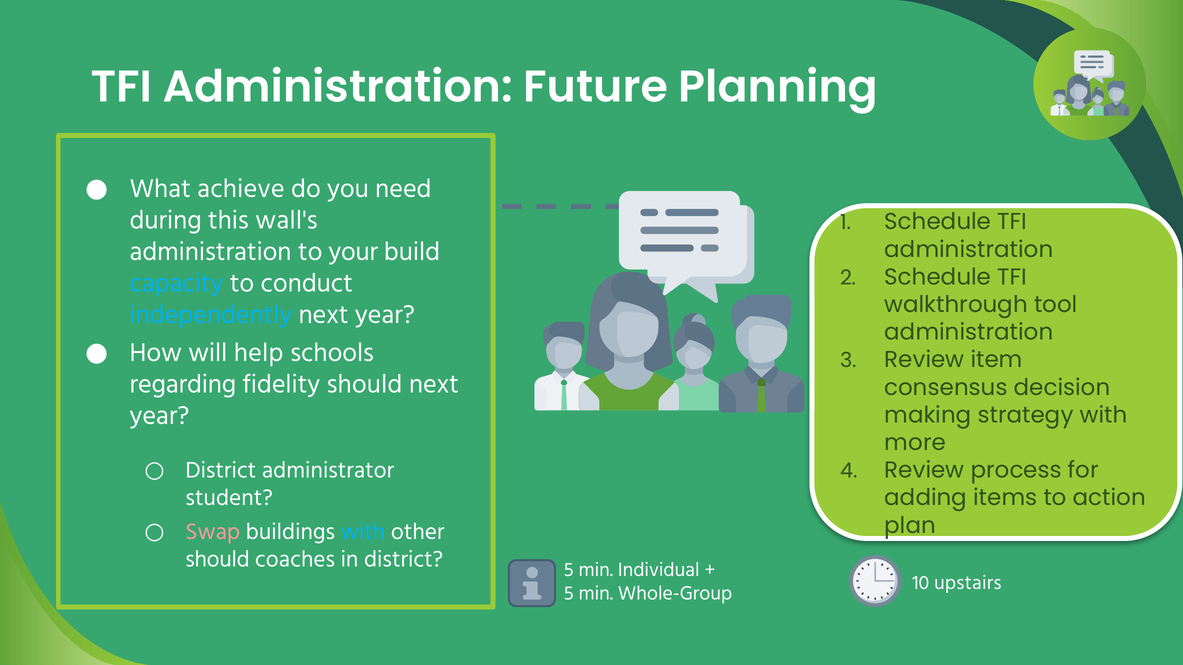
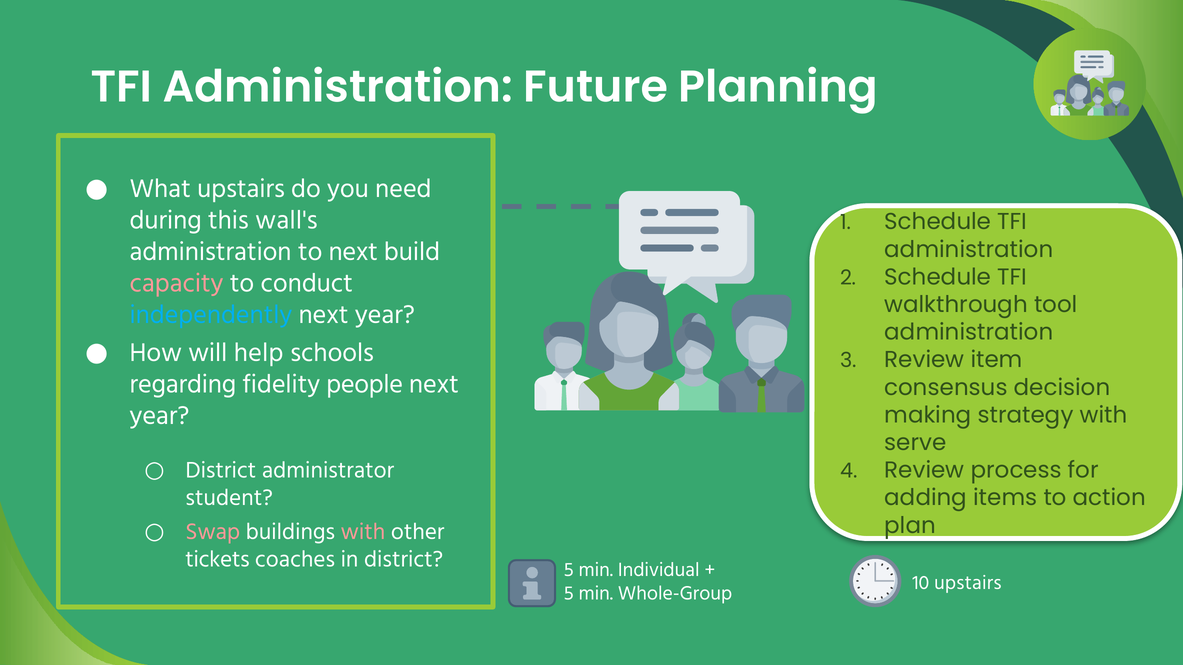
What achieve: achieve -> upstairs (241, 189)
to your: your -> next (353, 252)
capacity colour: light blue -> pink (177, 283)
fidelity should: should -> people (365, 385)
more: more -> serve (915, 443)
with colour: light blue -> pink (363, 532)
should: should -> tickets (218, 560)
